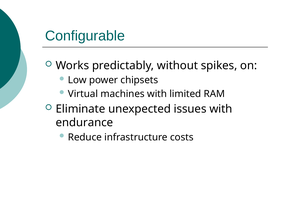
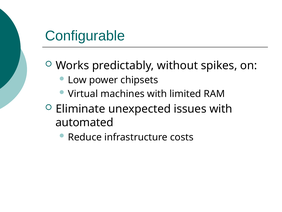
endurance: endurance -> automated (84, 122)
